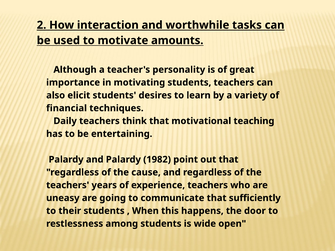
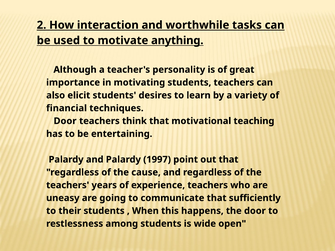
amounts: amounts -> anything (177, 40)
Daily: Daily -> Door (65, 121)
1982: 1982 -> 1997 (157, 160)
